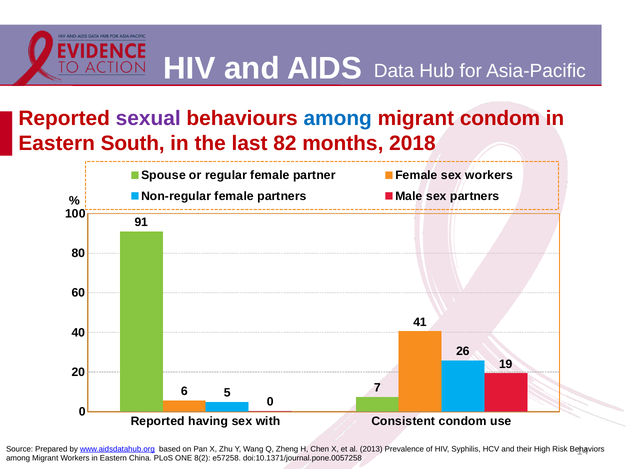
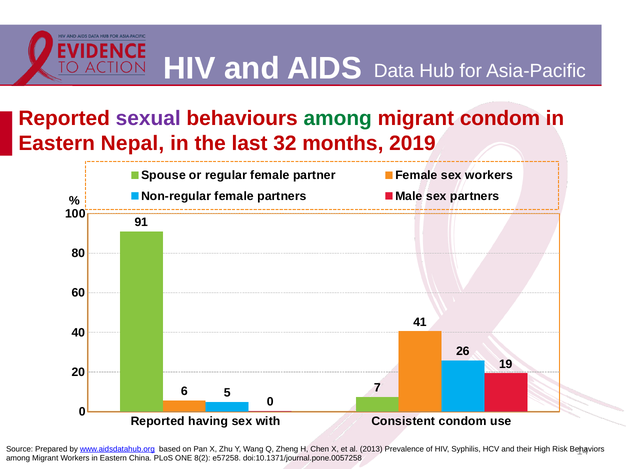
among colour: blue -> green (338, 119)
South: South -> Nepal (132, 144)
82: 82 -> 32 (285, 144)
2018: 2018 -> 2019 (412, 144)
